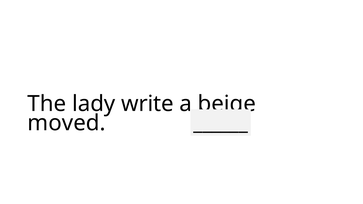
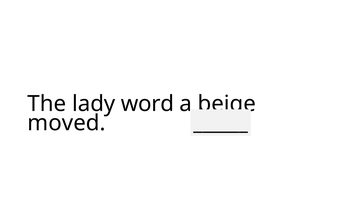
write: write -> word (147, 104)
